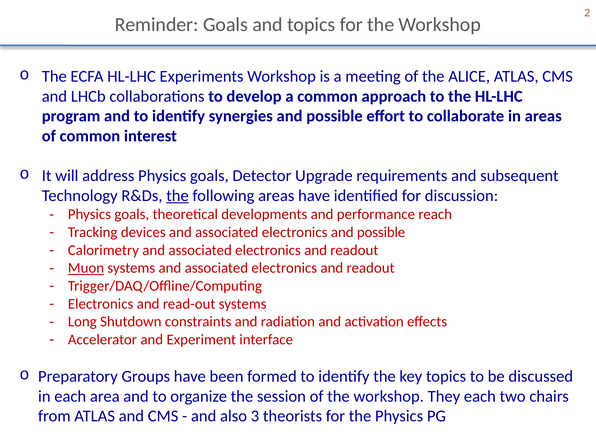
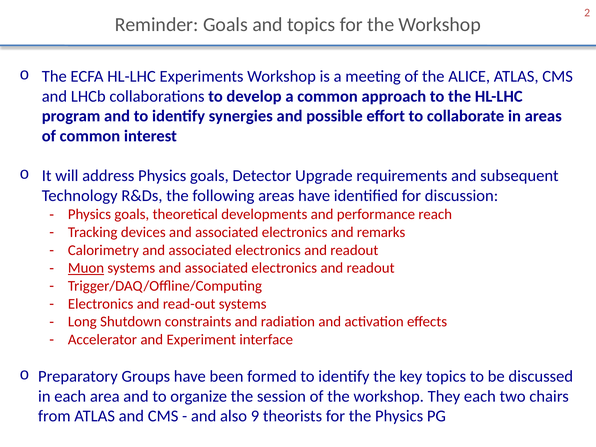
the underline: present -> none (177, 196)
electronics and possible: possible -> remarks (381, 232)
3: 3 -> 9 (255, 416)
